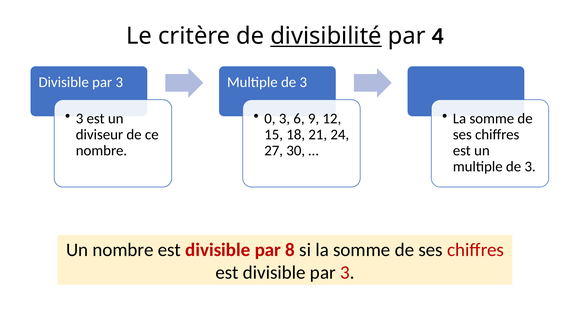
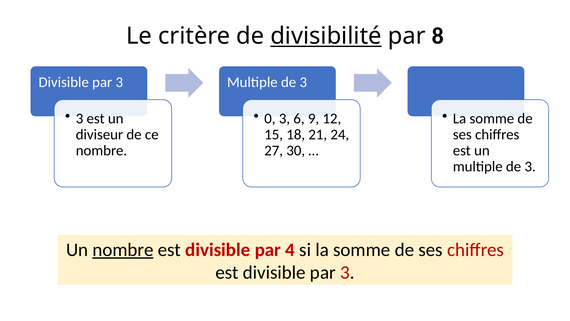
4: 4 -> 8 (438, 36)
nombre underline: none -> present (123, 249)
8: 8 -> 4 (290, 249)
